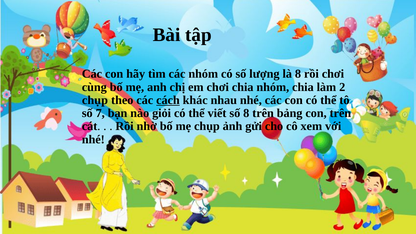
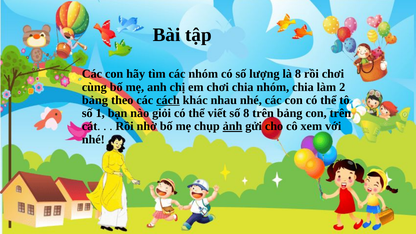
chụp: chụp -> bảng (95, 100)
7: 7 -> 1 (100, 113)
ảnh underline: none -> present (233, 126)
